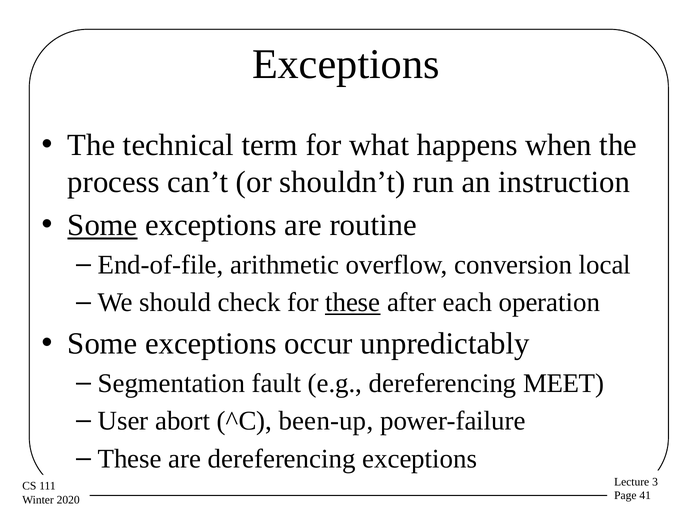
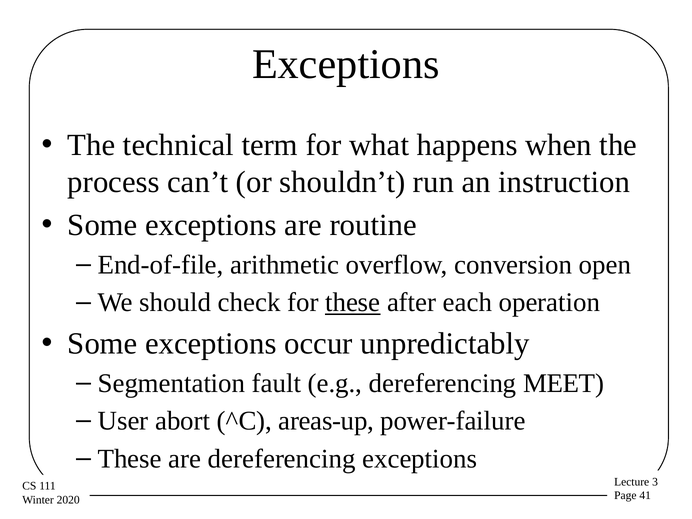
Some underline: present -> none (102, 225)
local: local -> open (605, 265)
been-up: been-up -> areas-up (326, 421)
